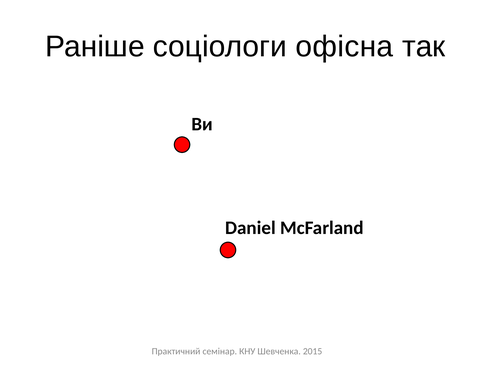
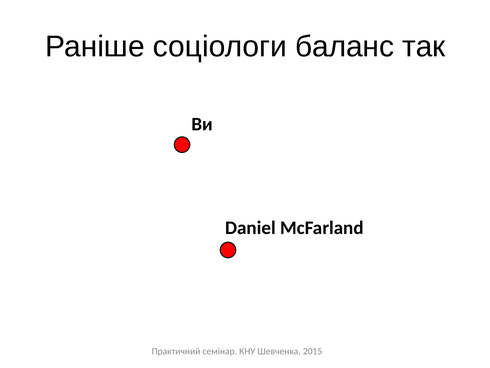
офісна: офісна -> баланс (345, 47)
